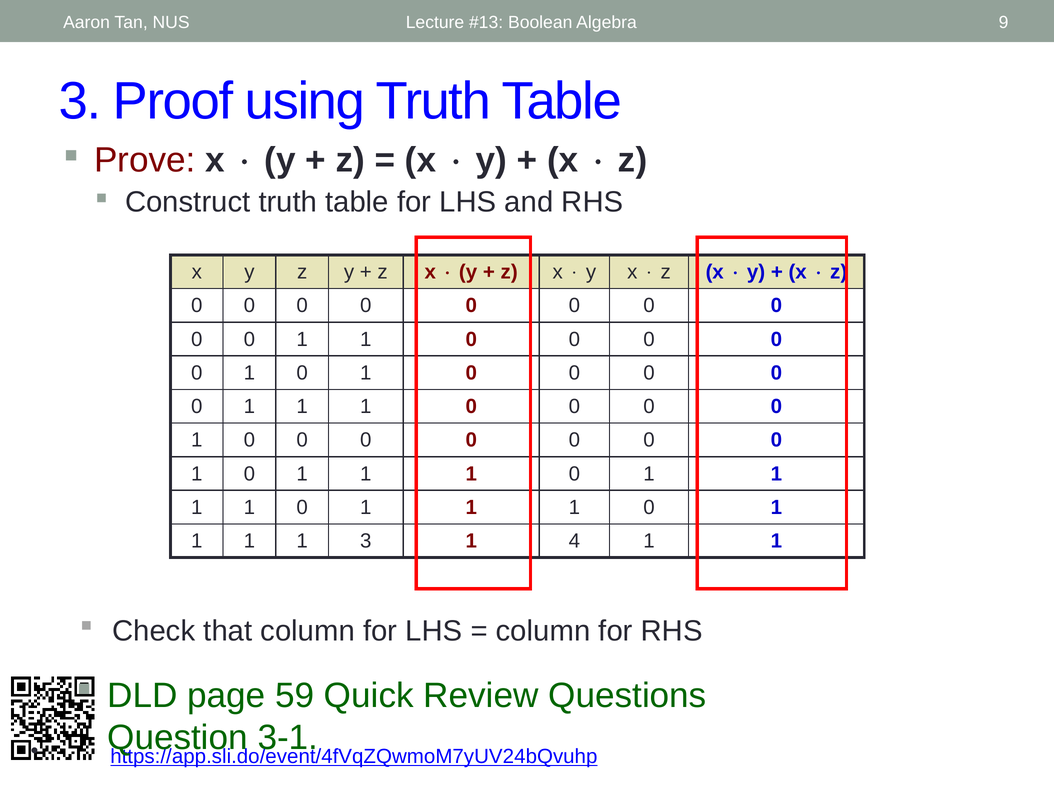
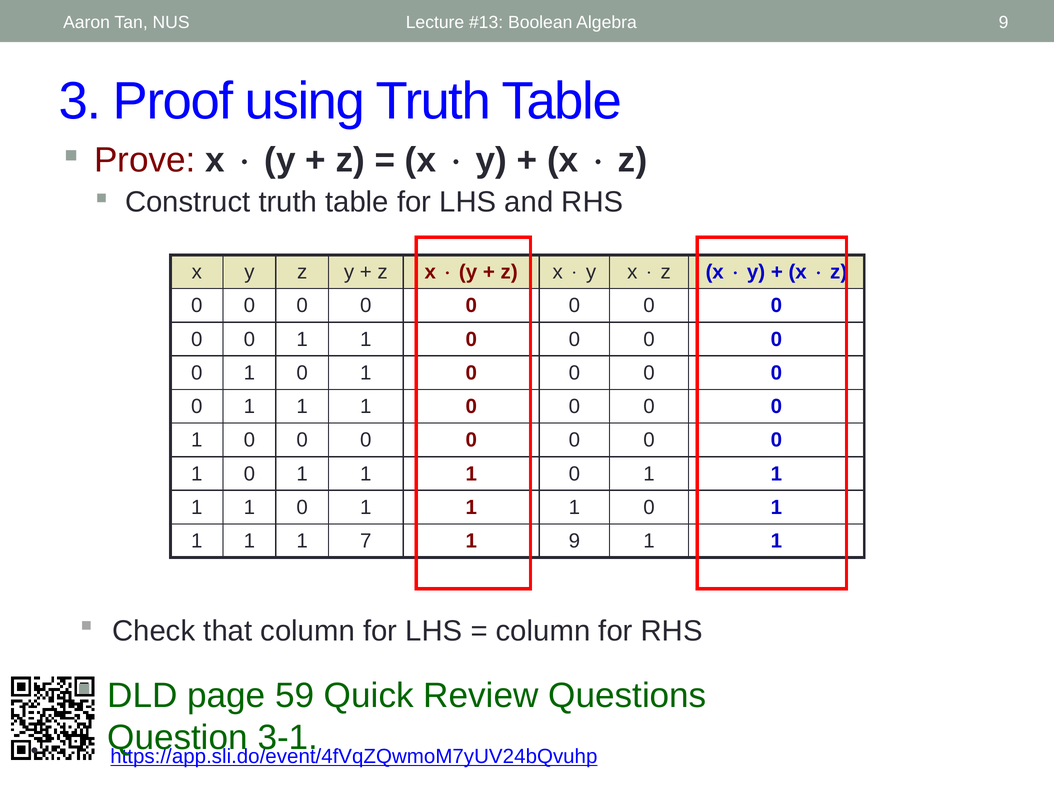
1 3: 3 -> 7 (366, 541)
1 4: 4 -> 9 (574, 541)
